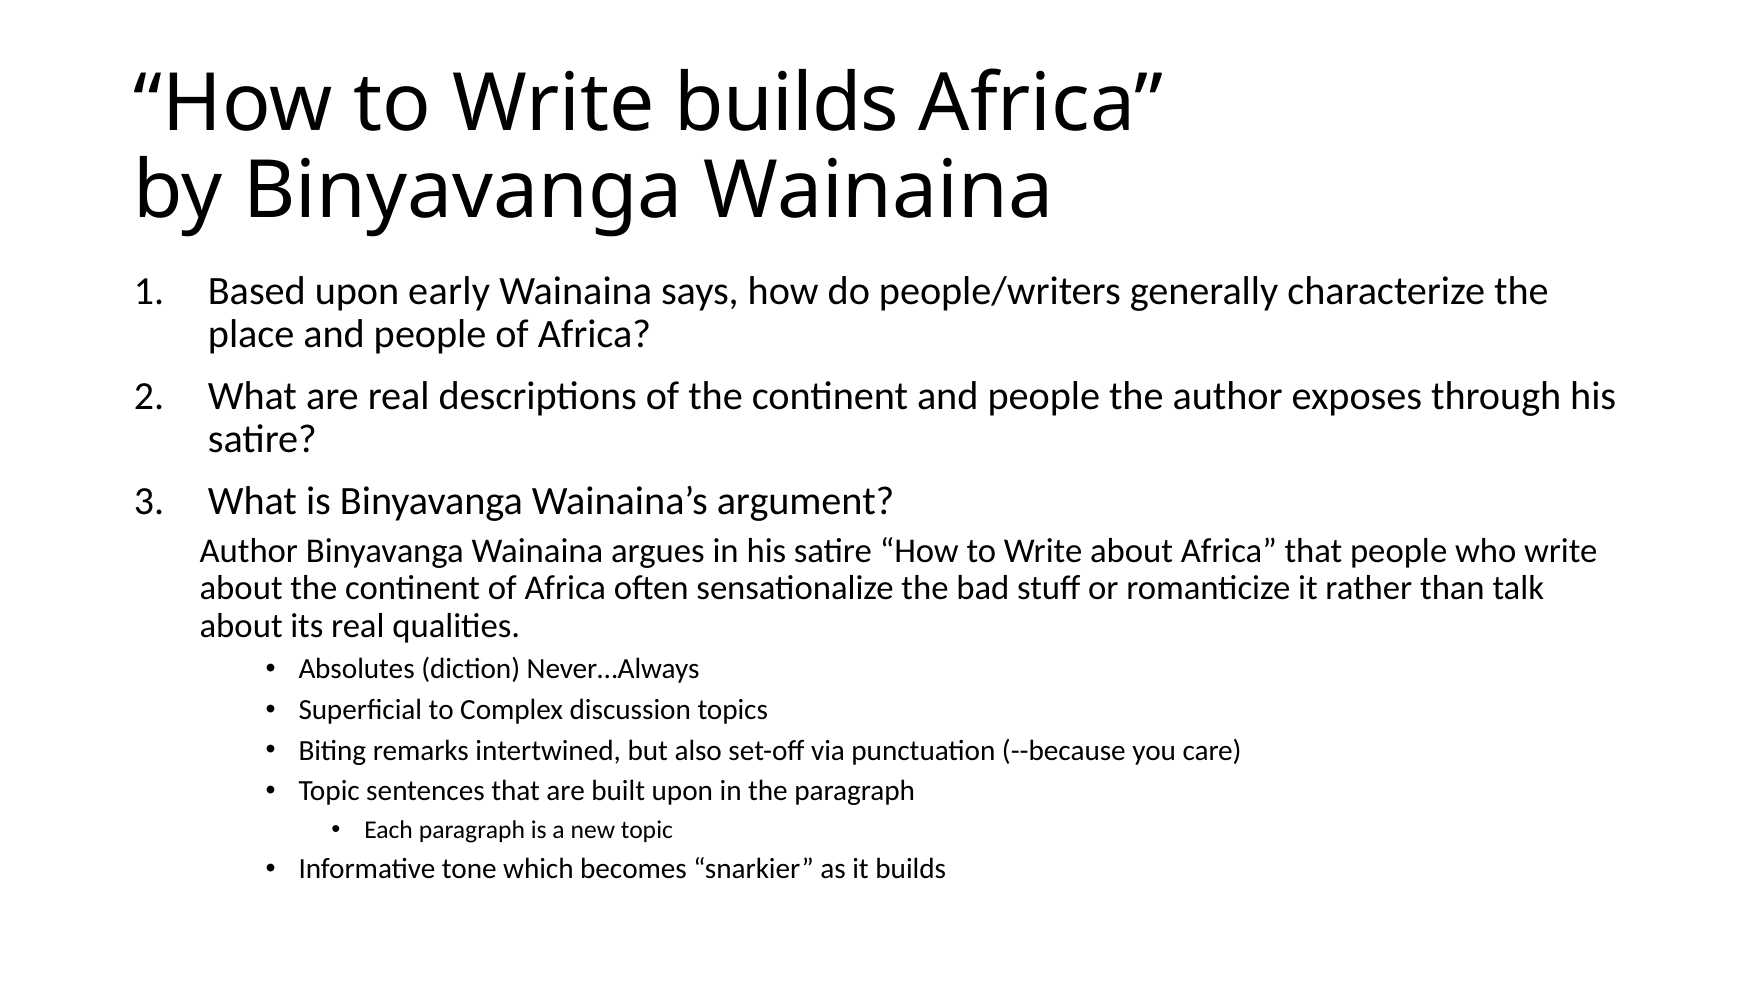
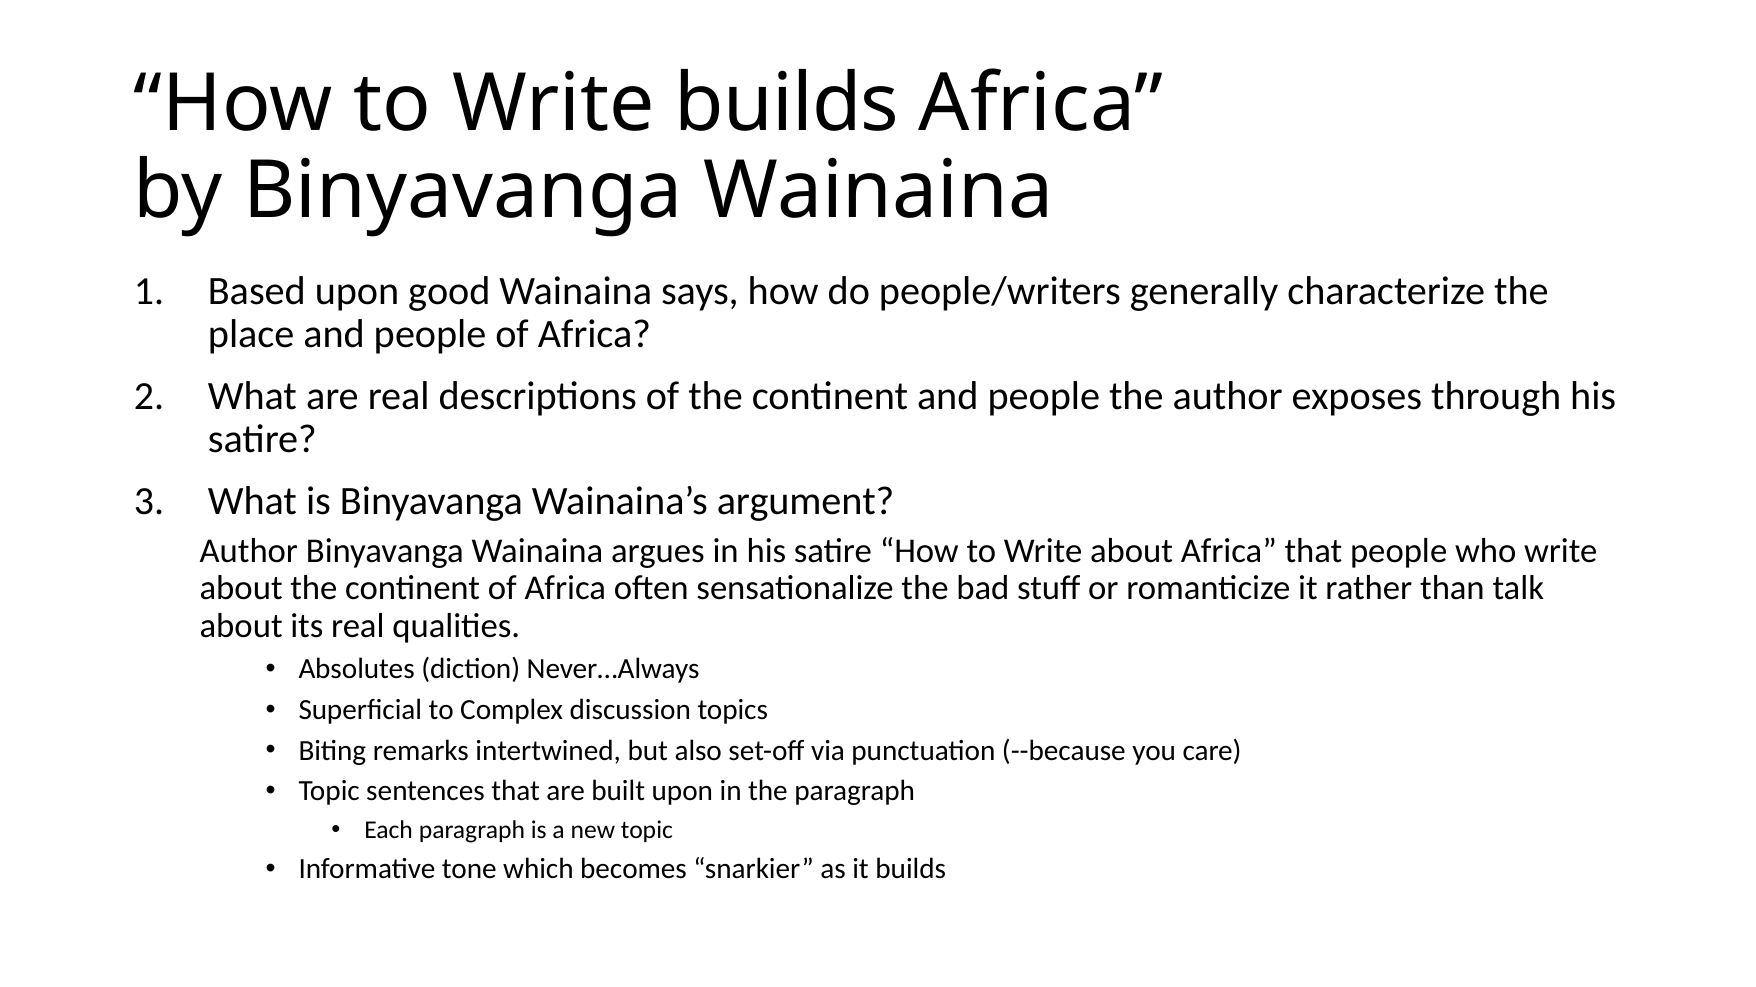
early: early -> good (449, 291)
